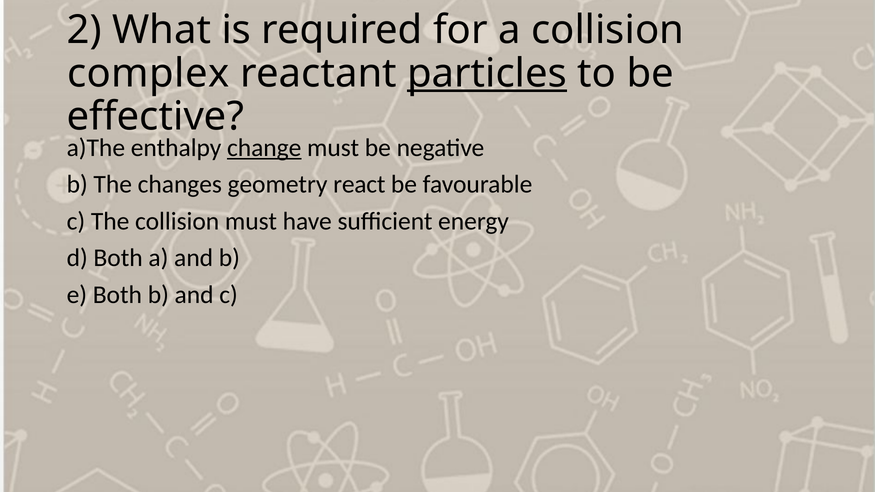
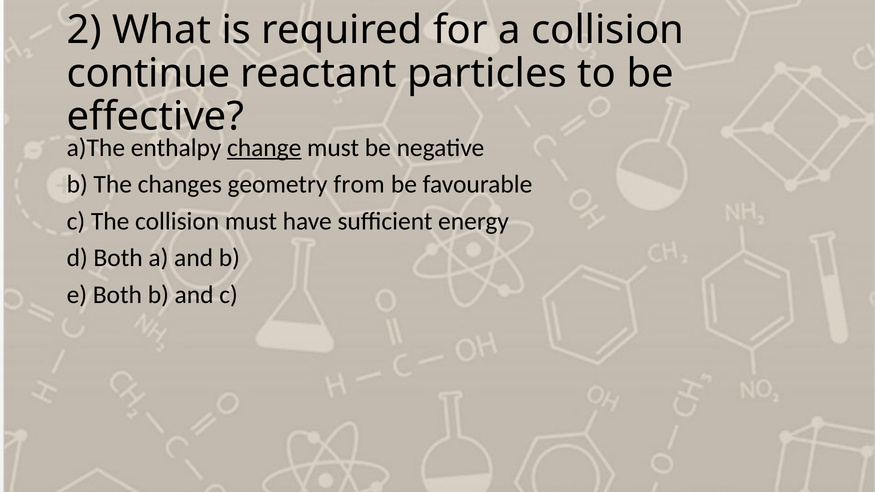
complex: complex -> continue (148, 74)
particles underline: present -> none (487, 74)
react: react -> from (359, 185)
